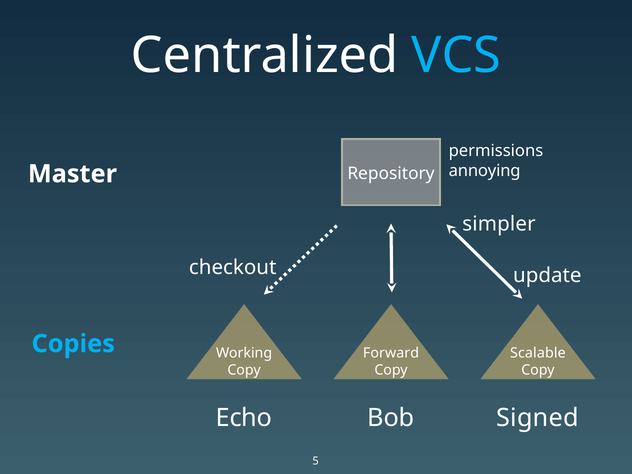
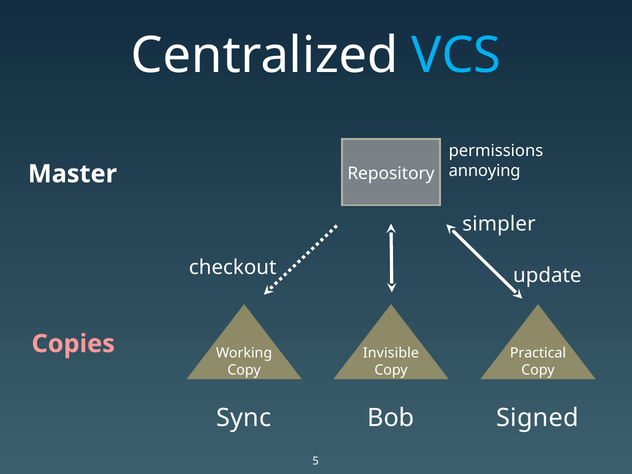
Copies colour: light blue -> pink (73, 344)
Forward: Forward -> Invisible (391, 353)
Scalable: Scalable -> Practical (538, 353)
Echo: Echo -> Sync (244, 418)
